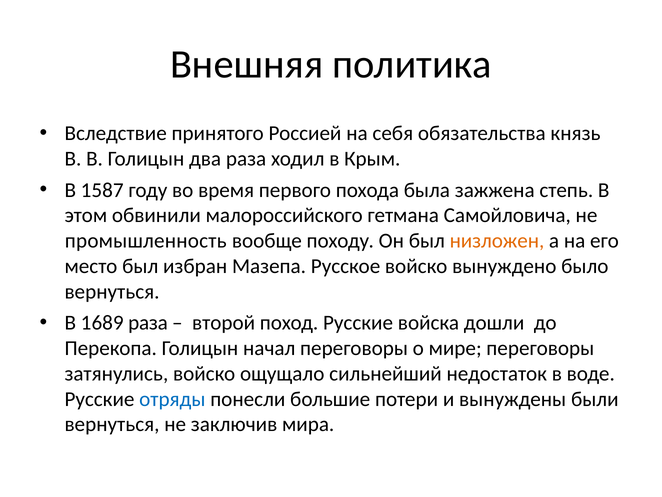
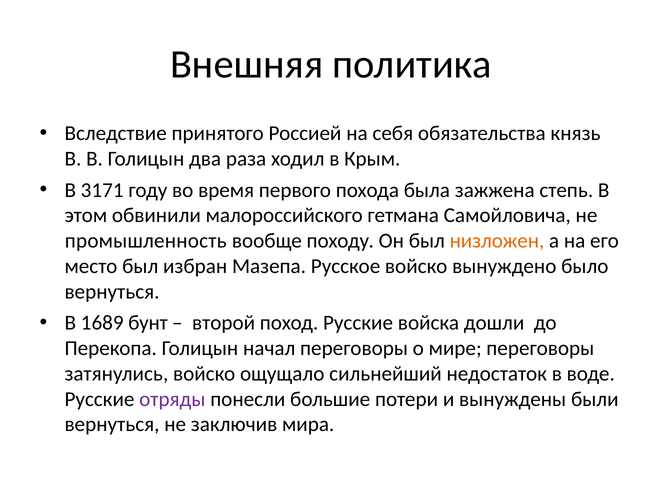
1587: 1587 -> 3171 (102, 190)
1689 раза: раза -> бунт (148, 323)
отряды colour: blue -> purple (172, 399)
